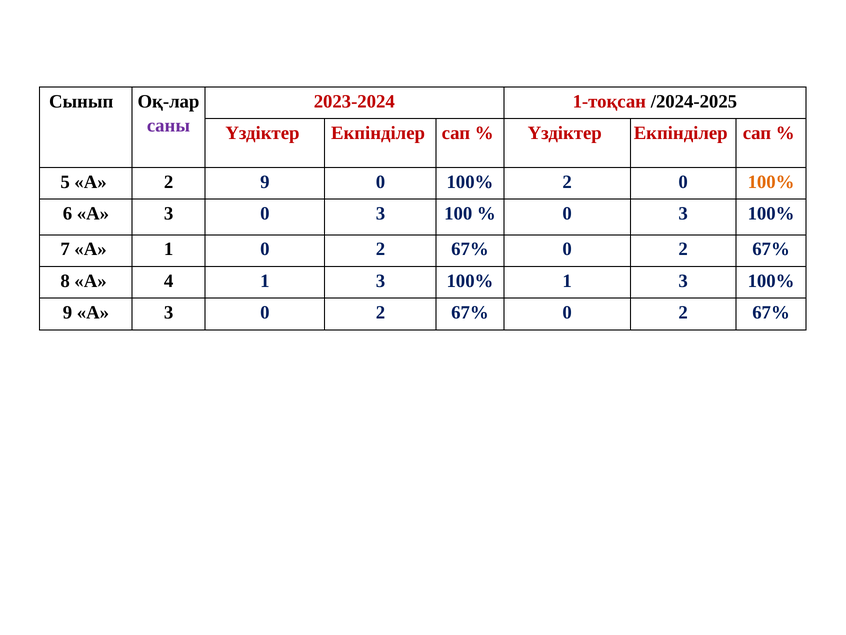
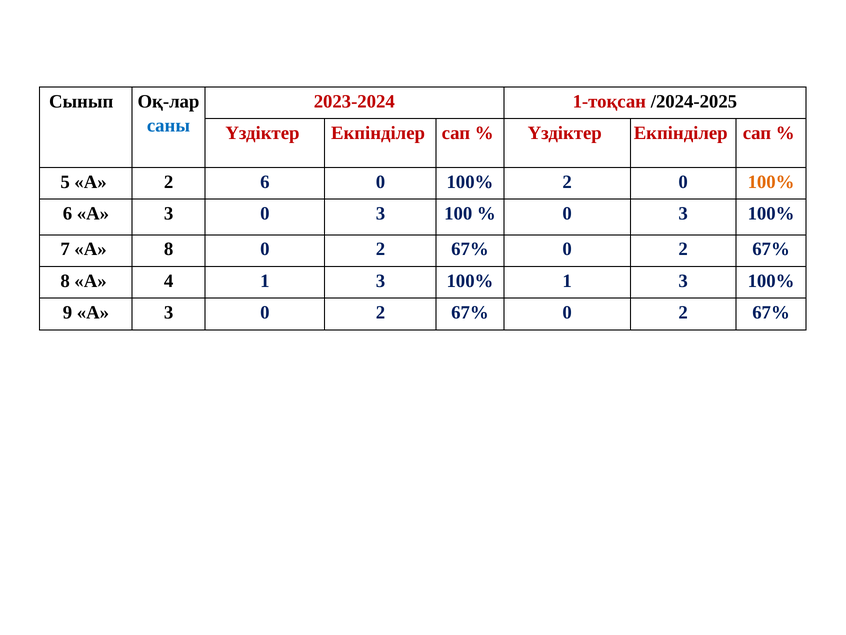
саны colour: purple -> blue (168, 125)
2 9: 9 -> 6 (265, 182)
А 1: 1 -> 8 (169, 249)
